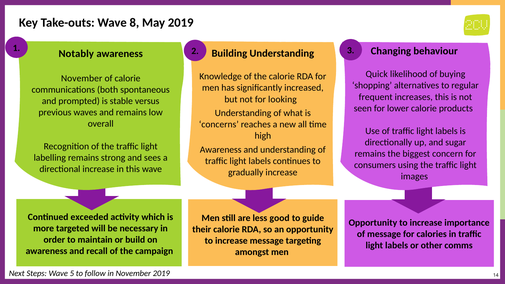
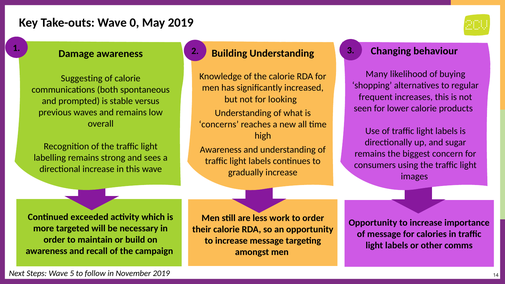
8: 8 -> 0 (134, 23)
Notably: Notably -> Damage (76, 54)
Quick: Quick -> Many (377, 74)
November: November -> Suggesting (82, 78)
good: good -> work (280, 218)
to guide: guide -> order (313, 218)
